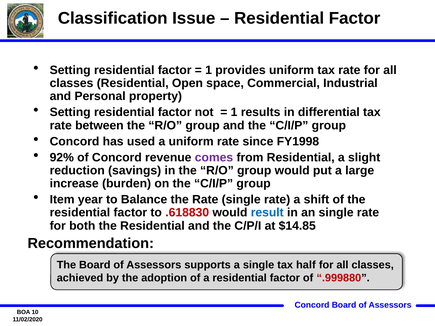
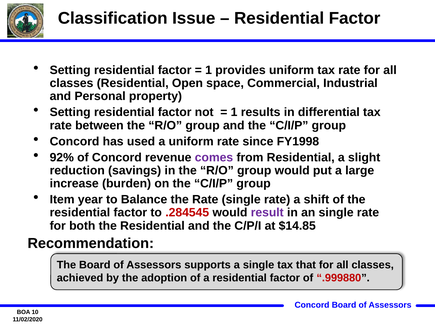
.618830: .618830 -> .284545 (187, 213)
result colour: blue -> purple (267, 213)
half: half -> that (306, 265)
